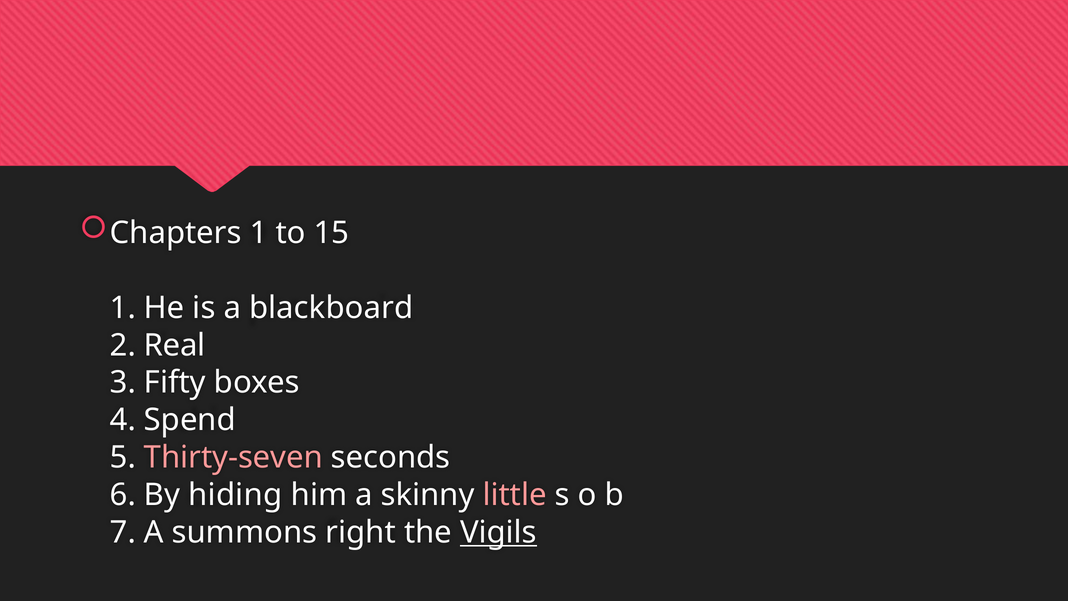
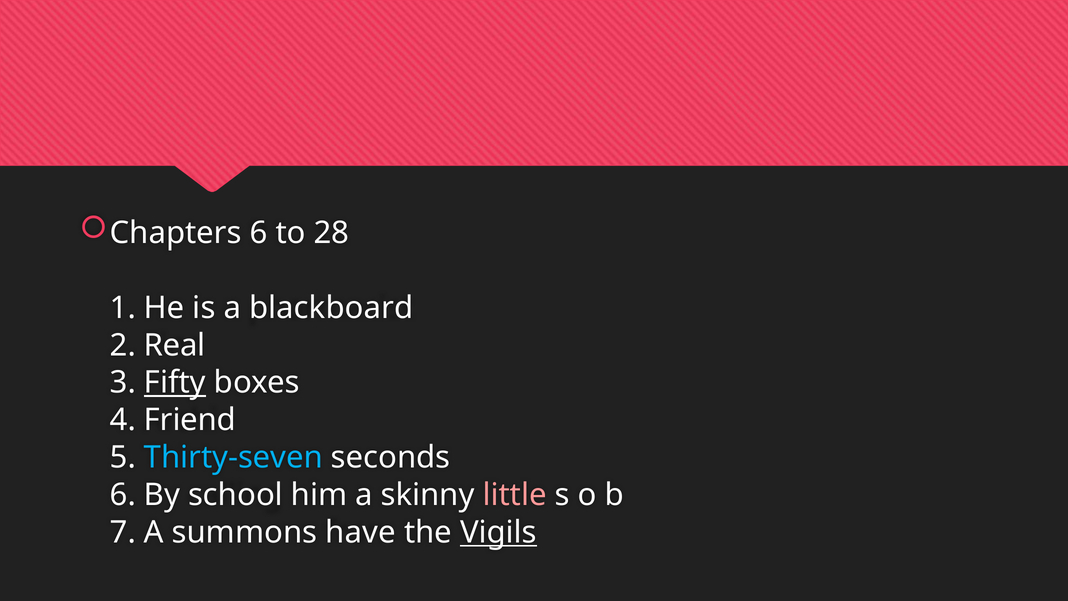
Chapters 1: 1 -> 6 (259, 233)
15: 15 -> 28 (331, 233)
Fifty underline: none -> present (175, 382)
Spend: Spend -> Friend (190, 420)
Thirty-seven colour: pink -> light blue (233, 457)
hiding: hiding -> school (235, 495)
right: right -> have (360, 532)
